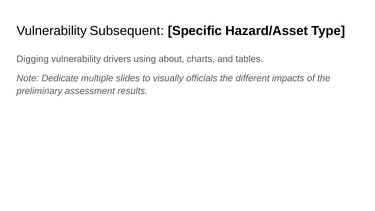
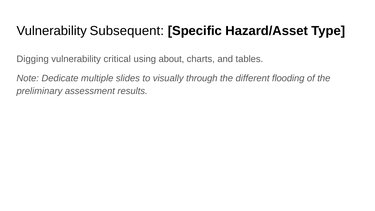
drivers: drivers -> critical (117, 59)
officials: officials -> through (202, 78)
impacts: impacts -> flooding (288, 78)
